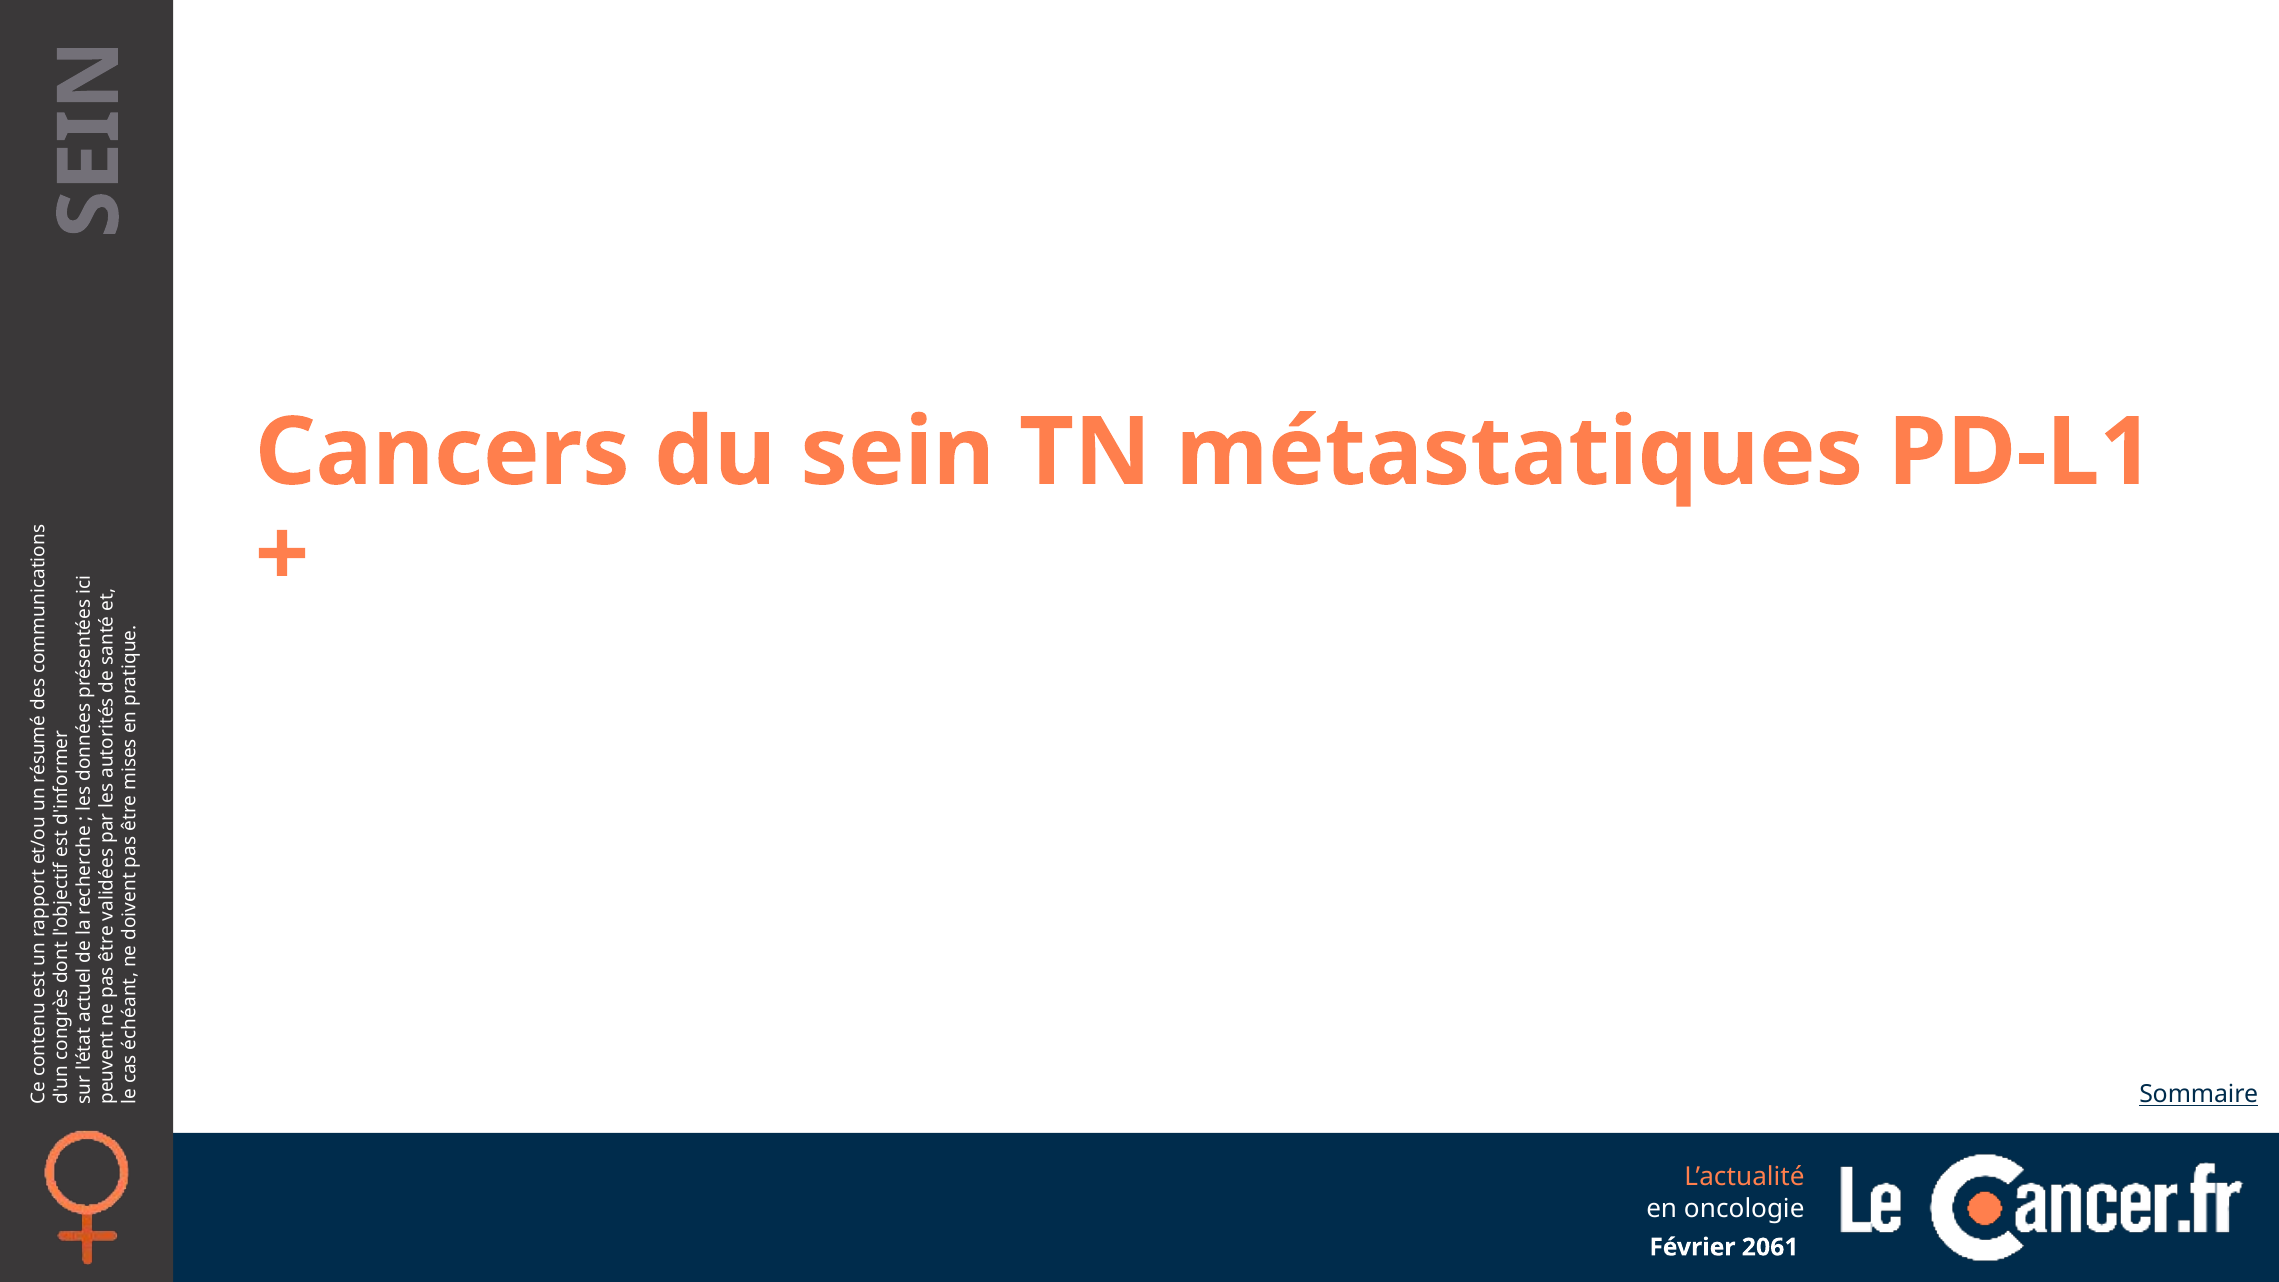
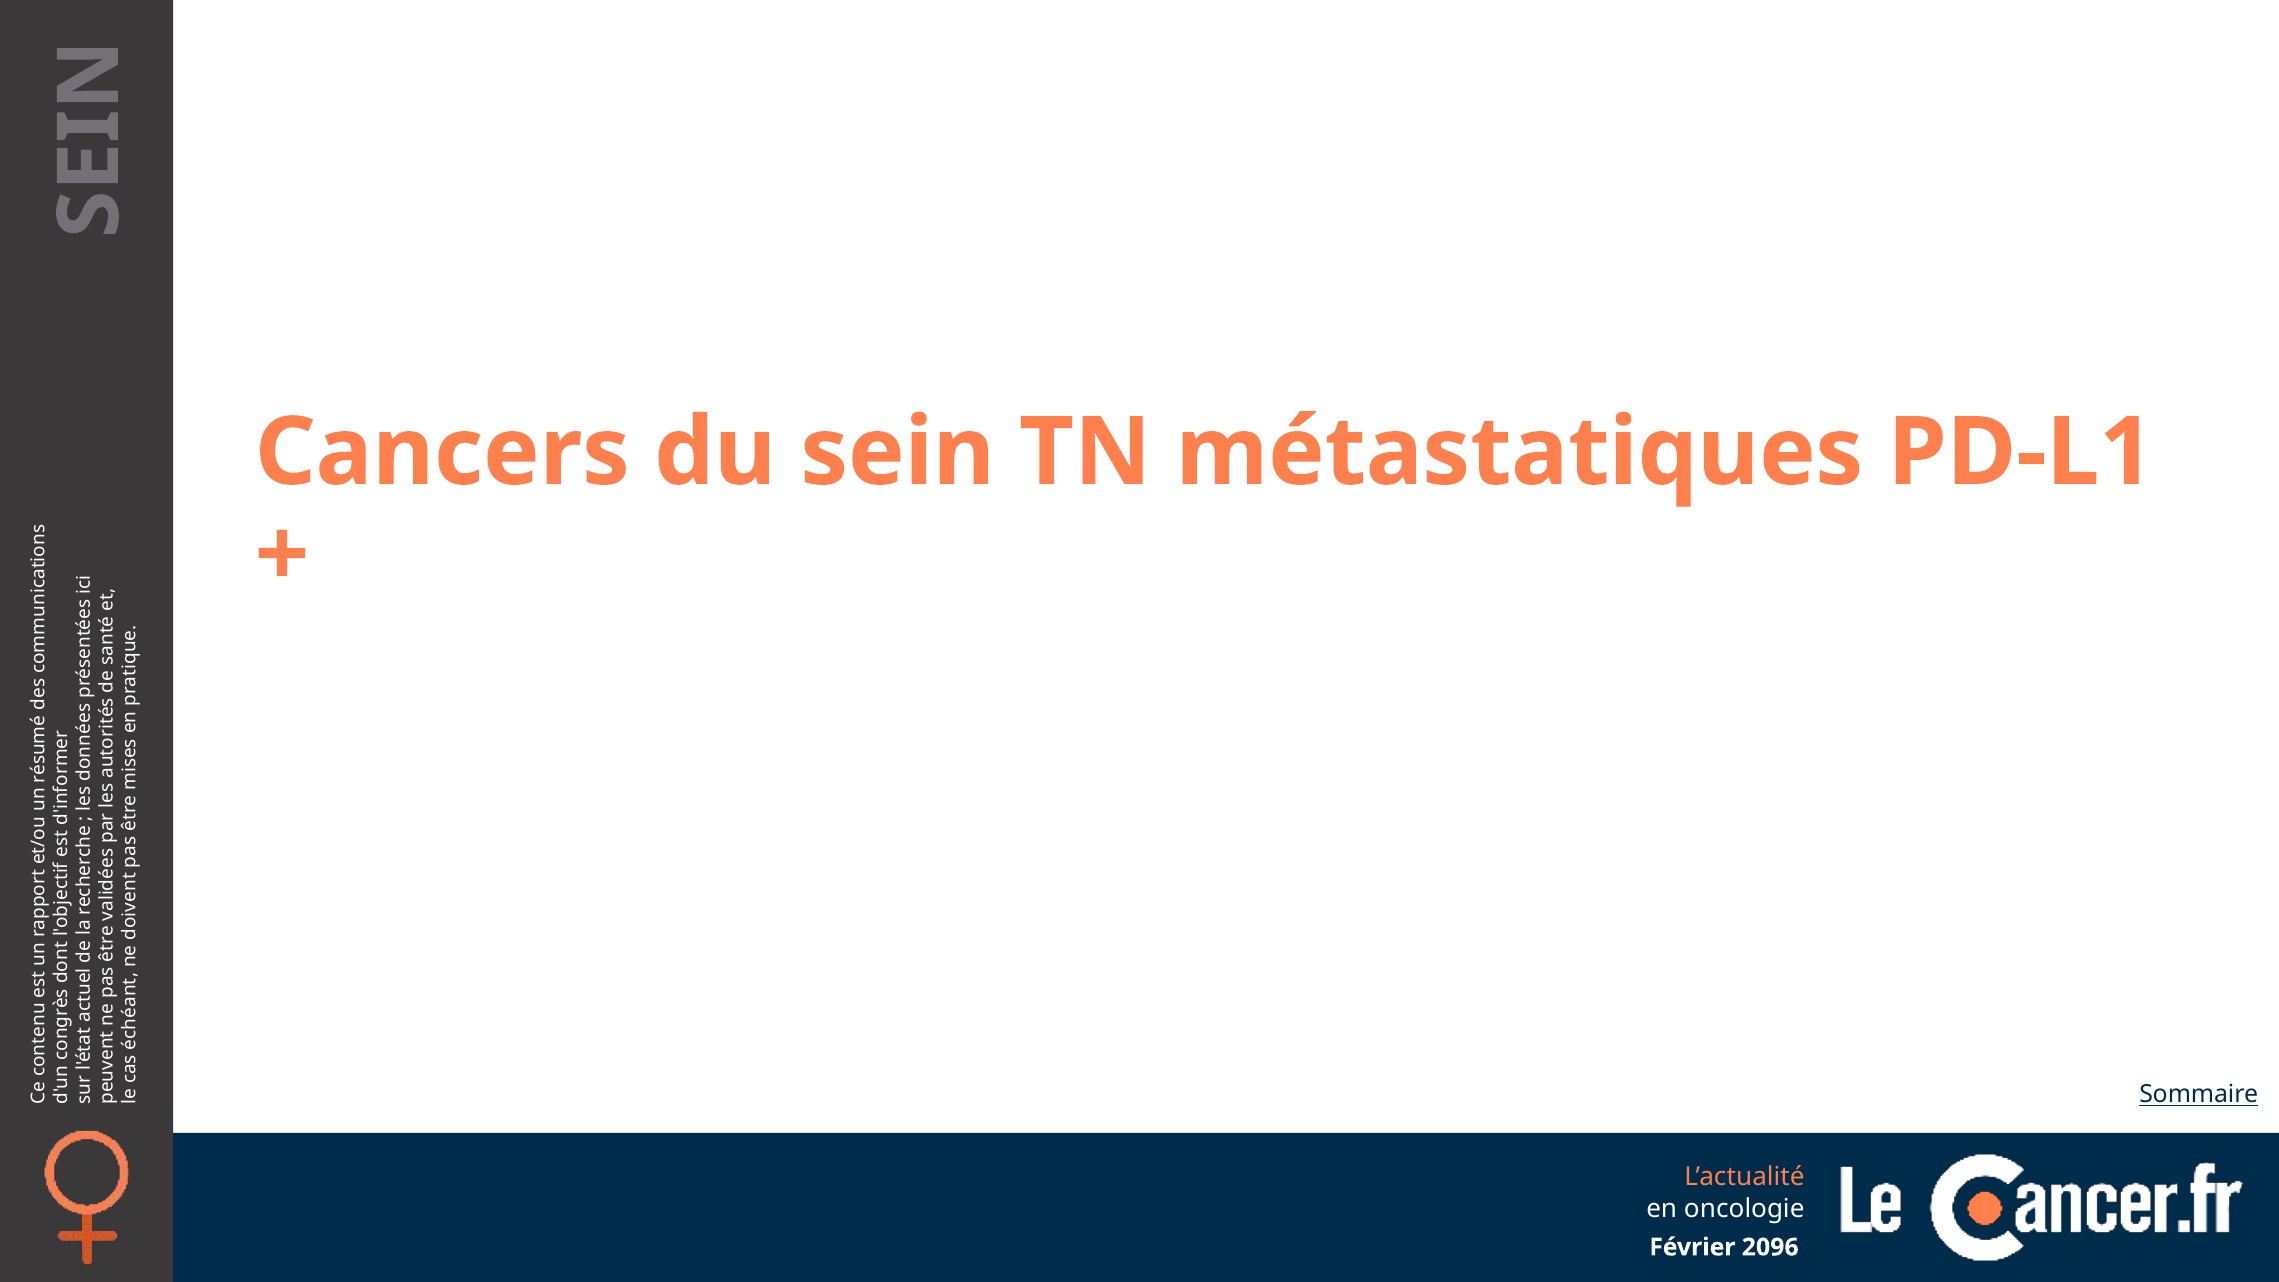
2061: 2061 -> 2096 (1770, 1247)
